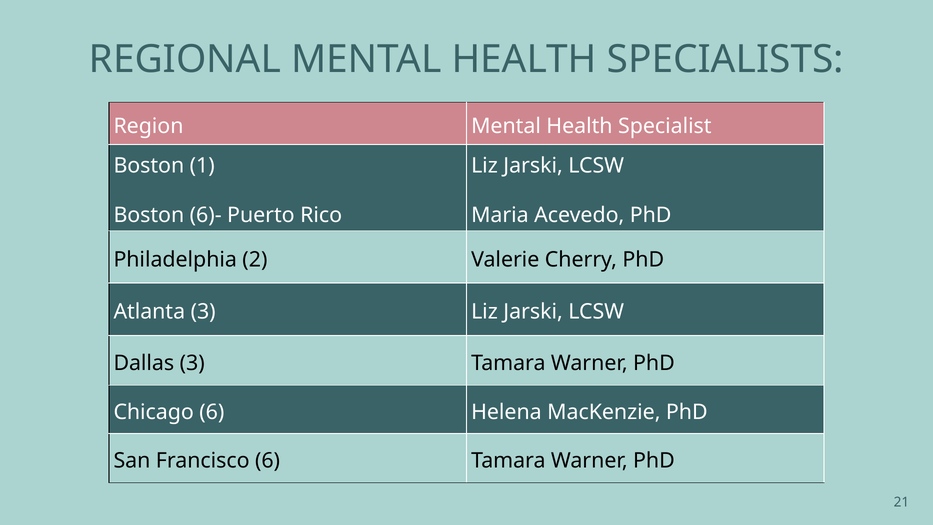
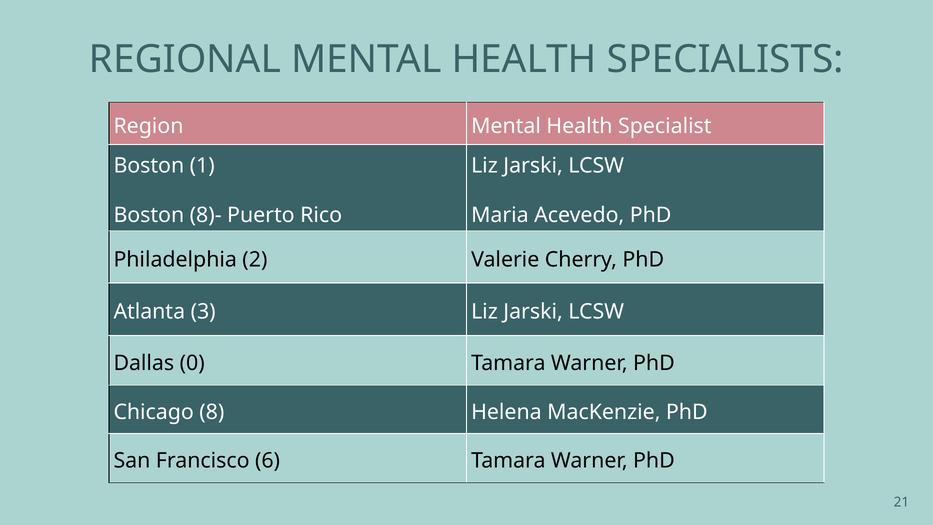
6)-: 6)- -> 8)- (206, 215)
Dallas 3: 3 -> 0 (192, 363)
Chicago 6: 6 -> 8 (212, 412)
